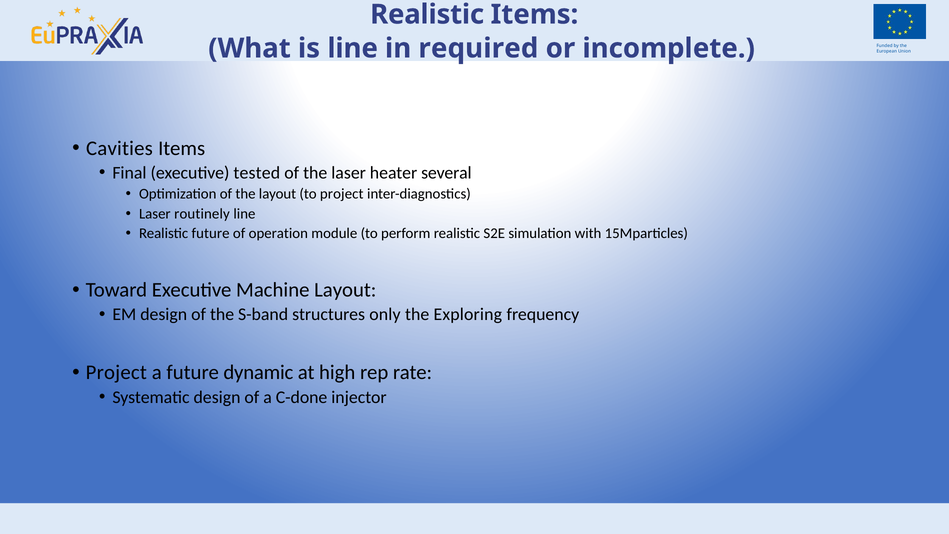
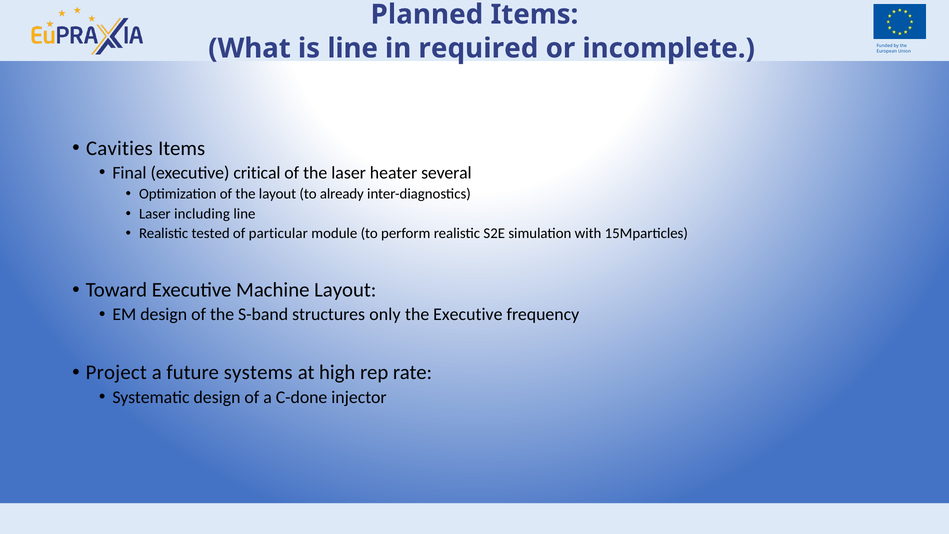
Realistic: Realistic -> Planned (427, 14)
tested: tested -> critical (257, 173)
to project: project -> already (342, 194)
routinely: routinely -> including (202, 214)
Realistic future: future -> tested (211, 233)
operation: operation -> particular (278, 233)
the Exploring: Exploring -> Executive (468, 314)
dynamic: dynamic -> systems (258, 373)
